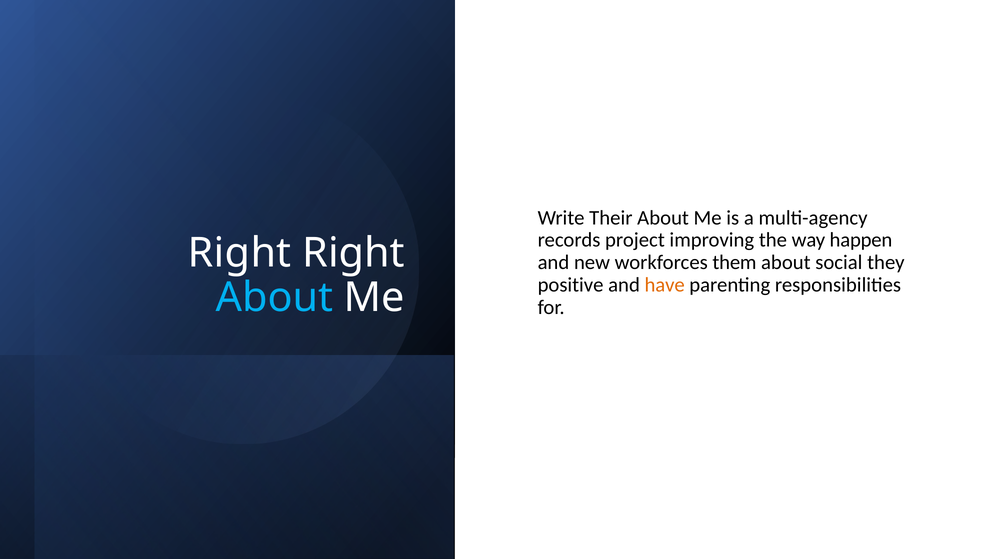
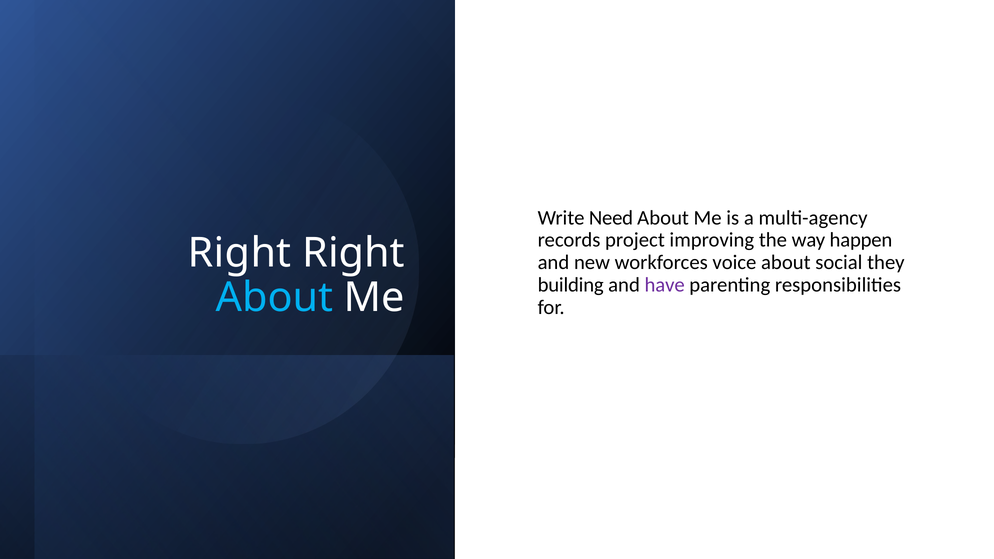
Their: Their -> Need (611, 218)
them: them -> voice (734, 263)
positive: positive -> building (571, 285)
have colour: orange -> purple (665, 285)
